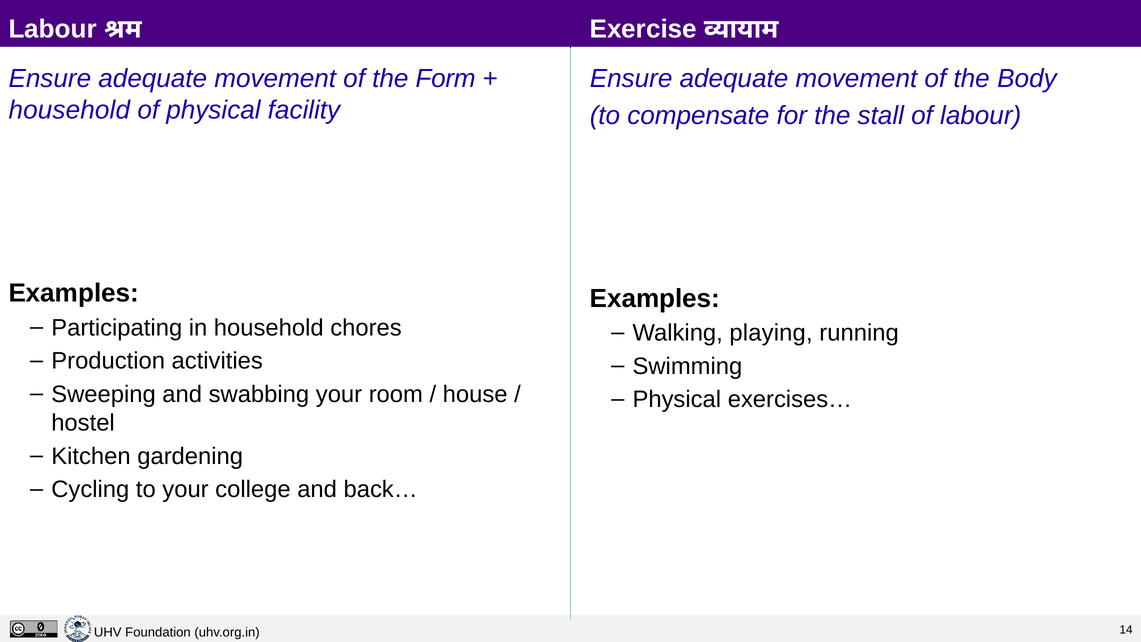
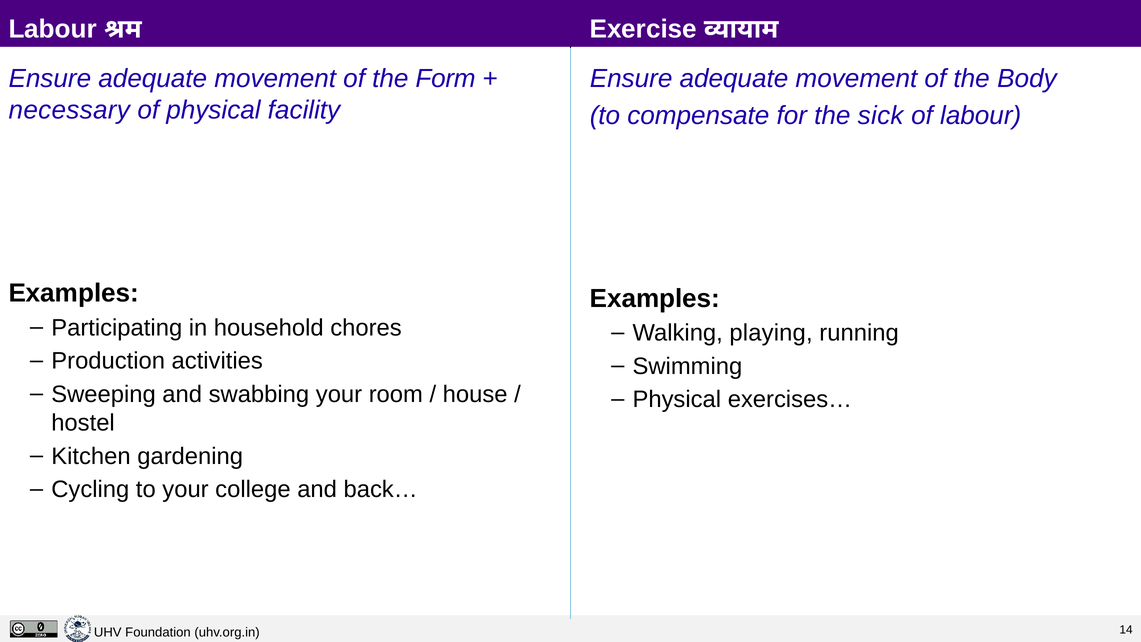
household: household -> necessary (69, 110)
stall: stall -> sick (881, 115)
